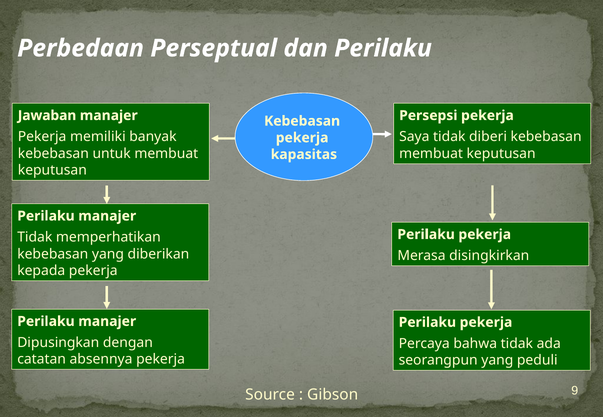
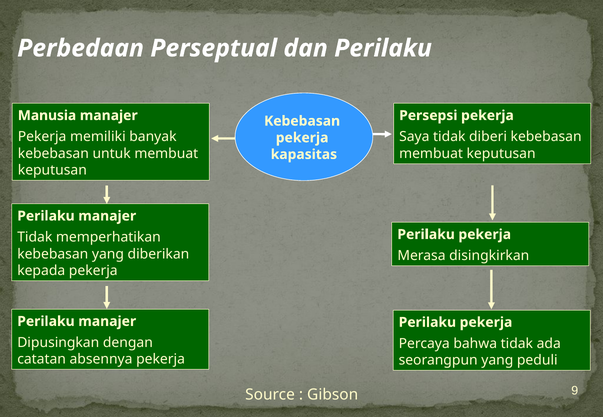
Jawaban: Jawaban -> Manusia (47, 116)
